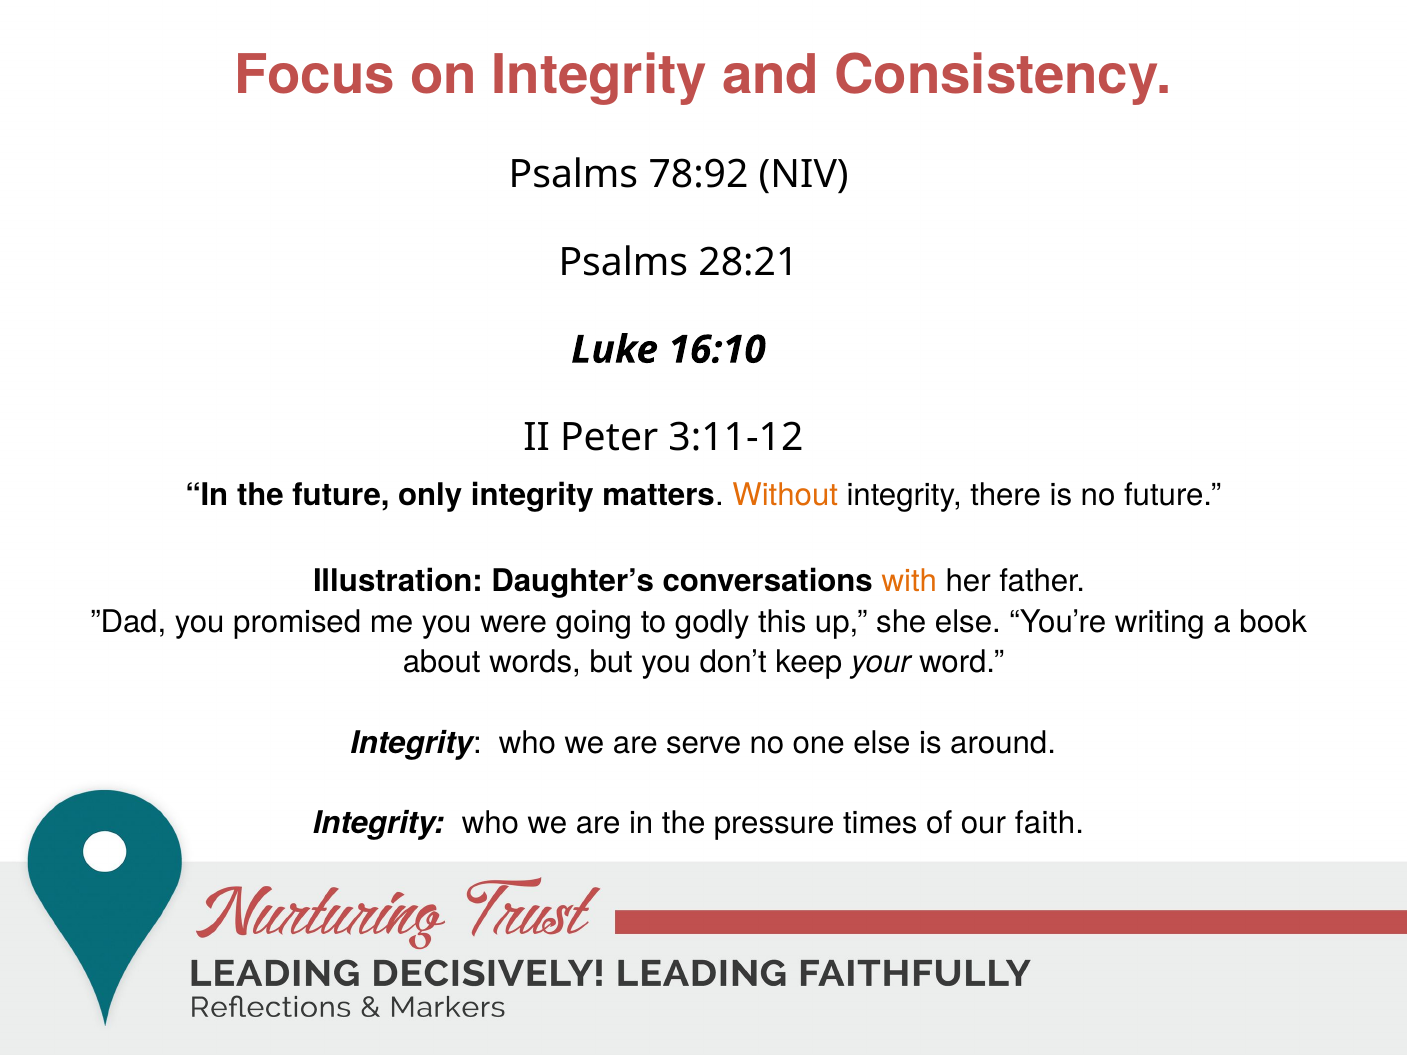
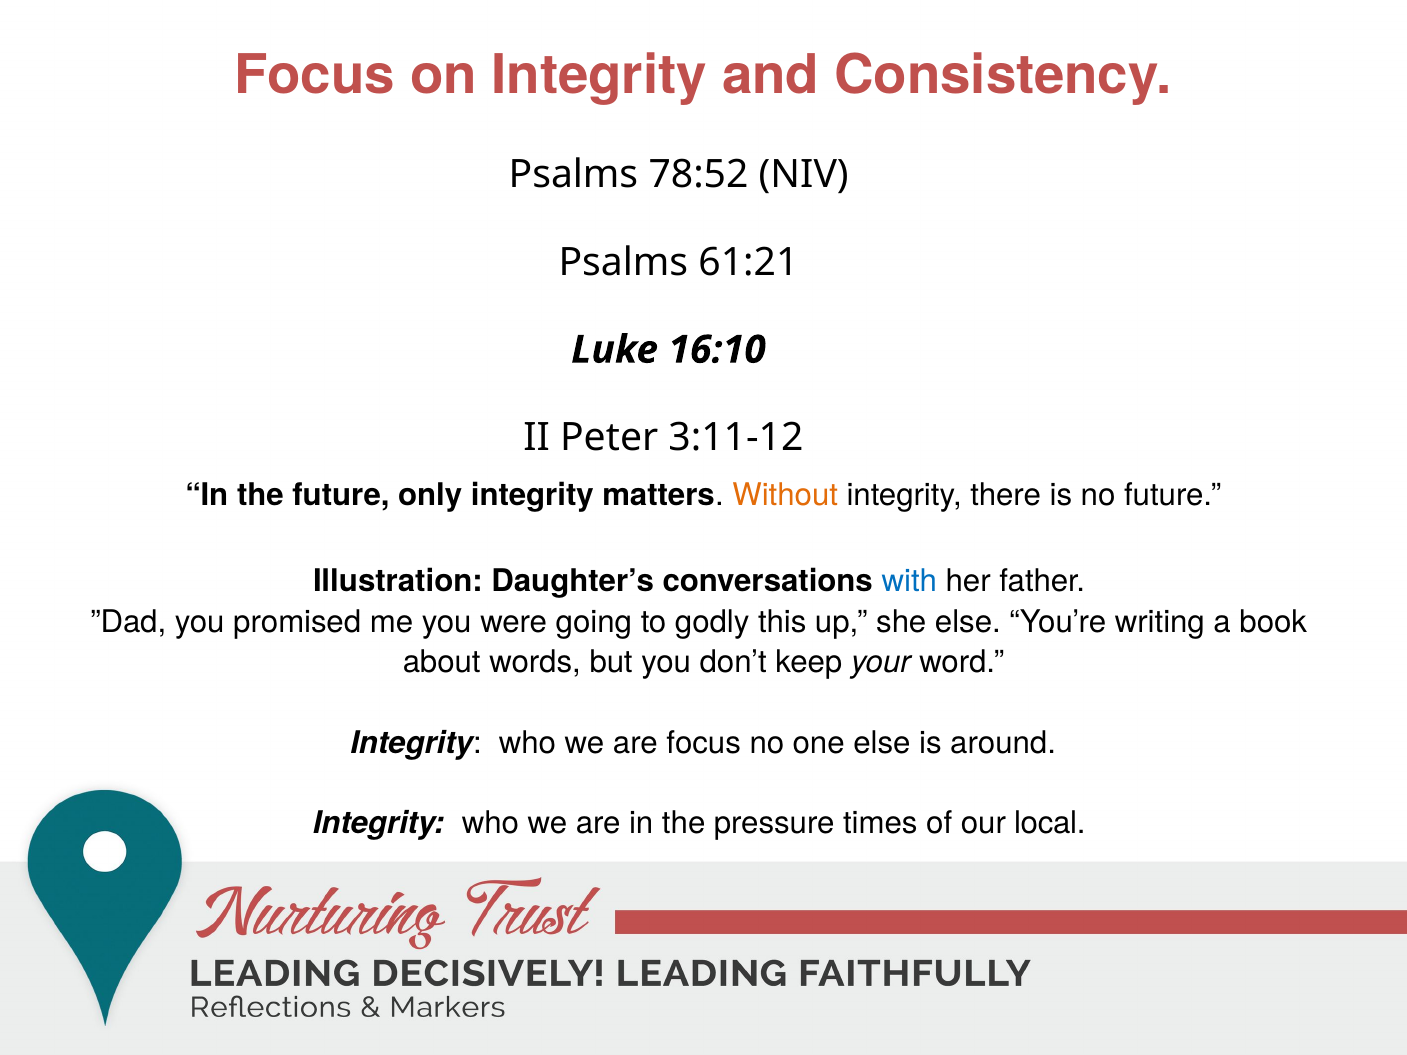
78:92: 78:92 -> 78:52 (698, 174)
28:21: 28:21 -> 61:21 (748, 262)
with colour: orange -> blue (909, 582)
are serve: serve -> focus (704, 743)
faith: faith -> local (1050, 823)
